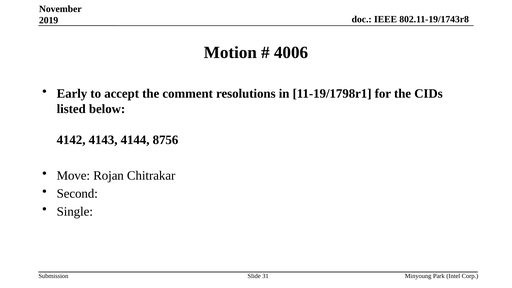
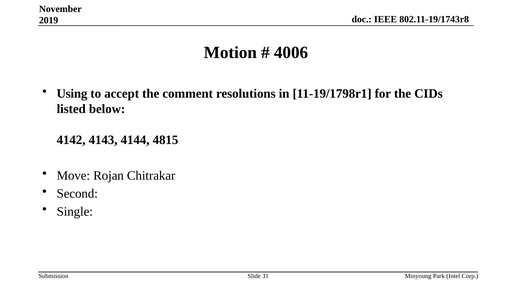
Early: Early -> Using (72, 94)
8756: 8756 -> 4815 (165, 140)
